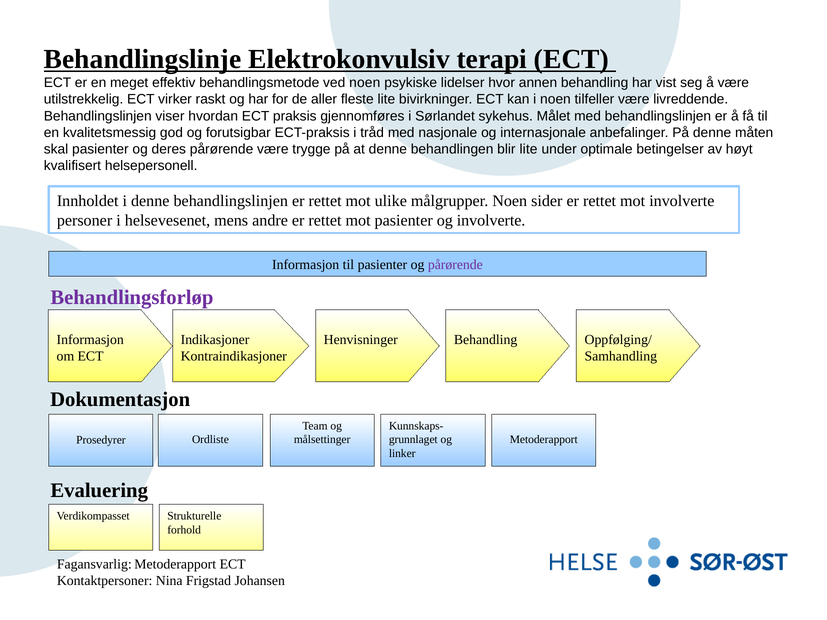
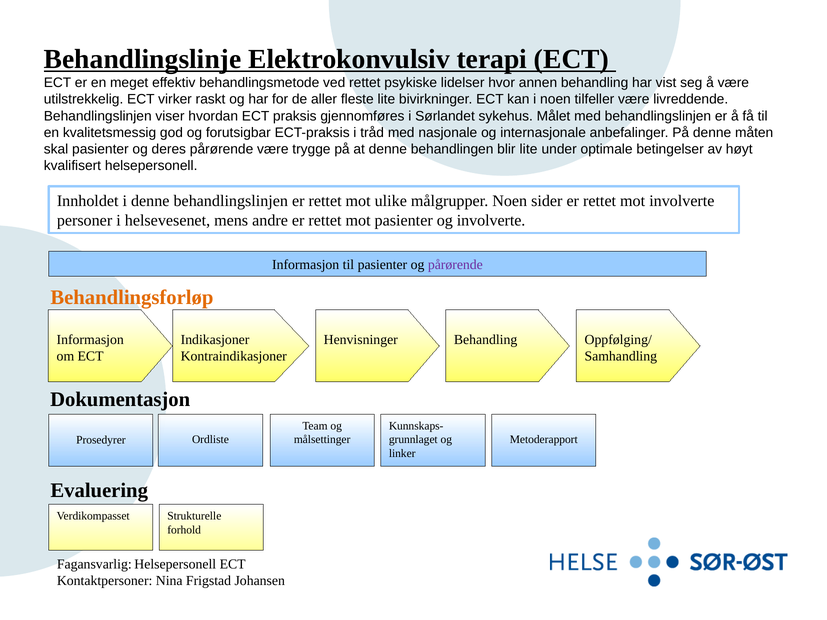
ved noen: noen -> rettet (365, 83)
Behandlingsforløp colour: purple -> orange (132, 298)
Fagansvarlig Metoderapport: Metoderapport -> Helsepersonell (175, 564)
